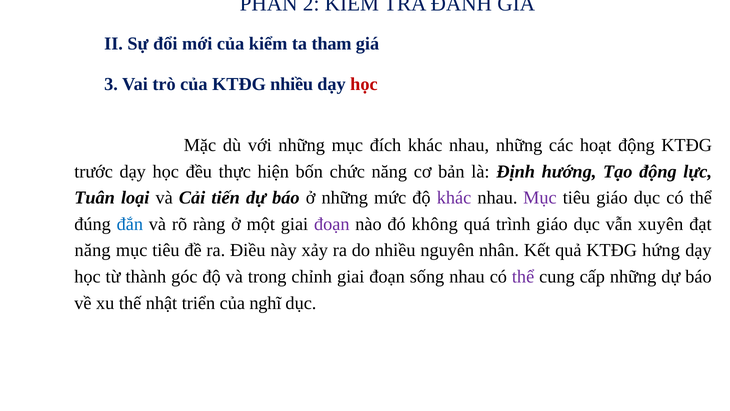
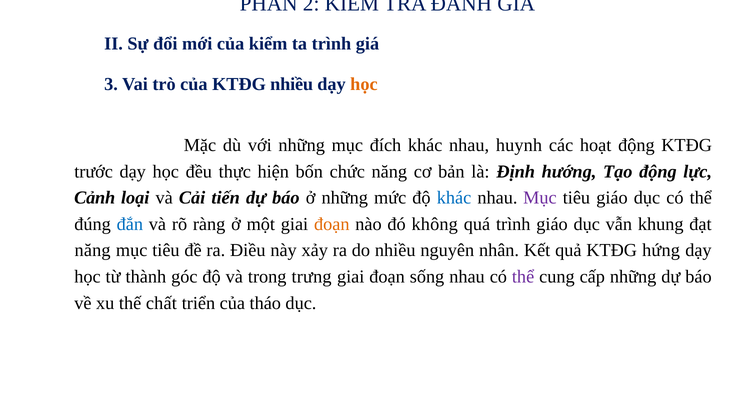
ta tham: tham -> trình (331, 44)
học colour: red -> orange (364, 84)
nhau những: những -> huynh (519, 145)
Tuân: Tuân -> Cảnh (95, 198)
khác colour: purple -> blue (454, 198)
đoạn colour: purple -> orange (332, 224)
xuyên: xuyên -> khung (661, 224)
chỉnh: chỉnh -> trưng (312, 276)
nhật: nhật -> chất (161, 303)
nghĩ: nghĩ -> tháo (265, 303)
